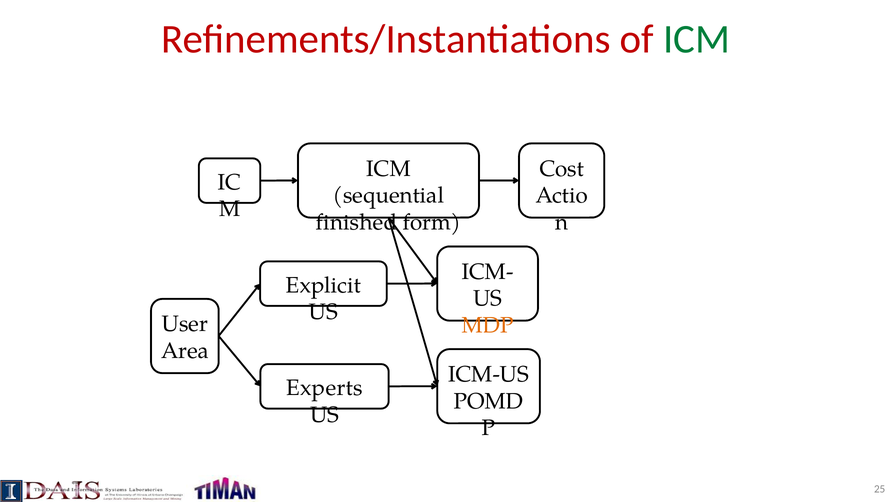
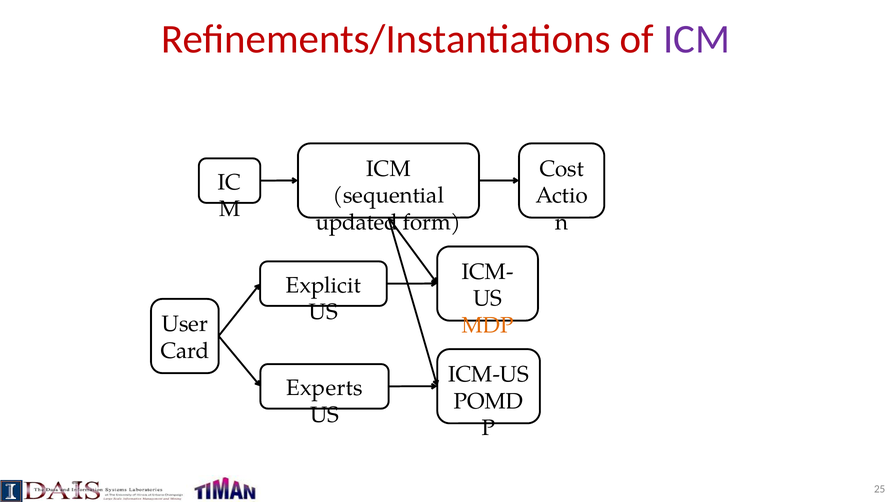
ICM colour: green -> purple (697, 39)
finished: finished -> updated (357, 222)
Area: Area -> Card (185, 350)
